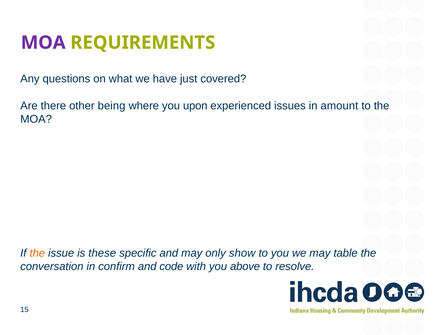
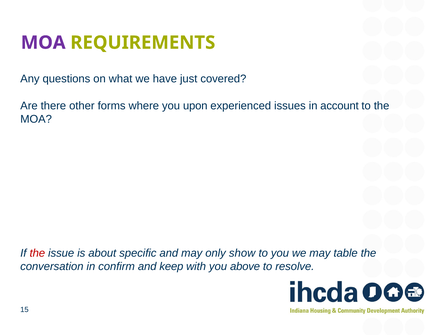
being: being -> forms (112, 106)
amount: amount -> account (340, 106)
the colour: orange -> red (37, 253)
these: these -> about (102, 253)
code: code -> keep (171, 266)
